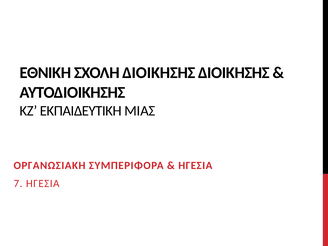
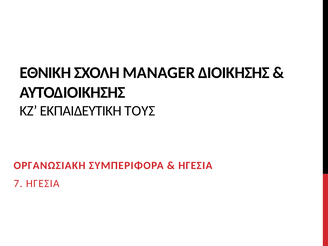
ΣΧΟΛΗ ΔΙΟΙΚΗΣΗΣ: ΔΙΟΙΚΗΣΗΣ -> MANAGER (159, 73)
ΜΙΑΣ: ΜΙΑΣ -> ΤΟΥΣ (140, 111)
